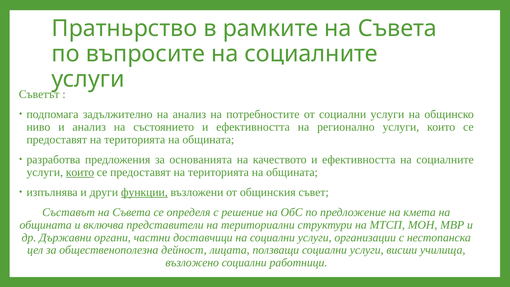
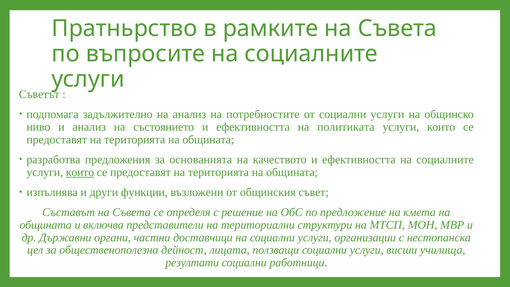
регионално: регионално -> политиката (346, 127)
функции underline: present -> none (144, 192)
възложено: възложено -> резултати (192, 263)
